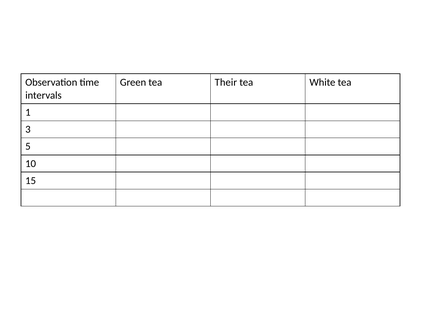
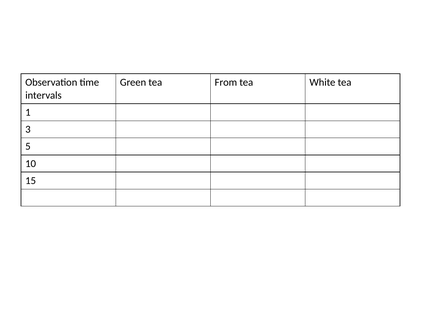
Their: Their -> From (226, 82)
